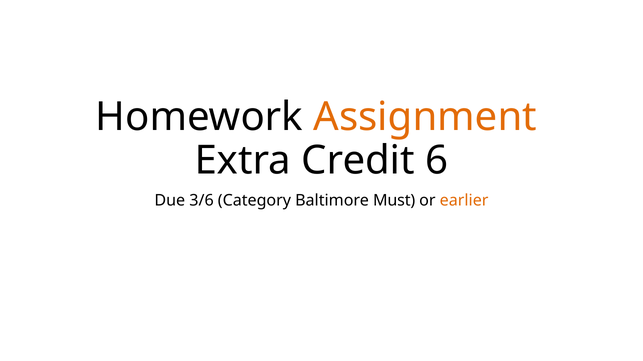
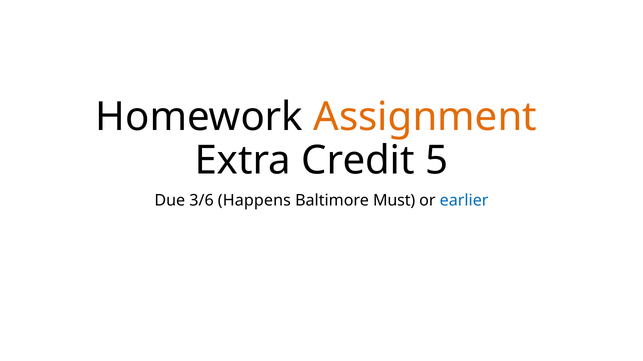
6: 6 -> 5 (437, 161)
Category: Category -> Happens (254, 201)
earlier colour: orange -> blue (464, 201)
